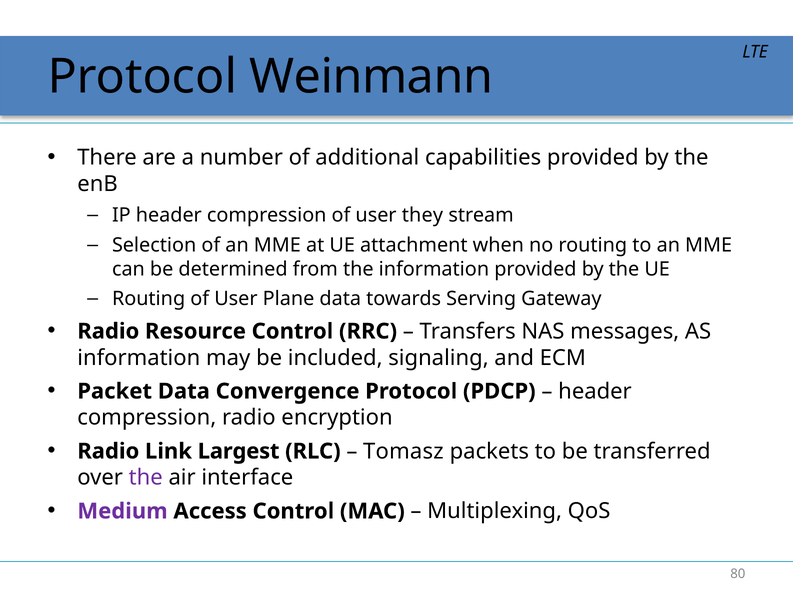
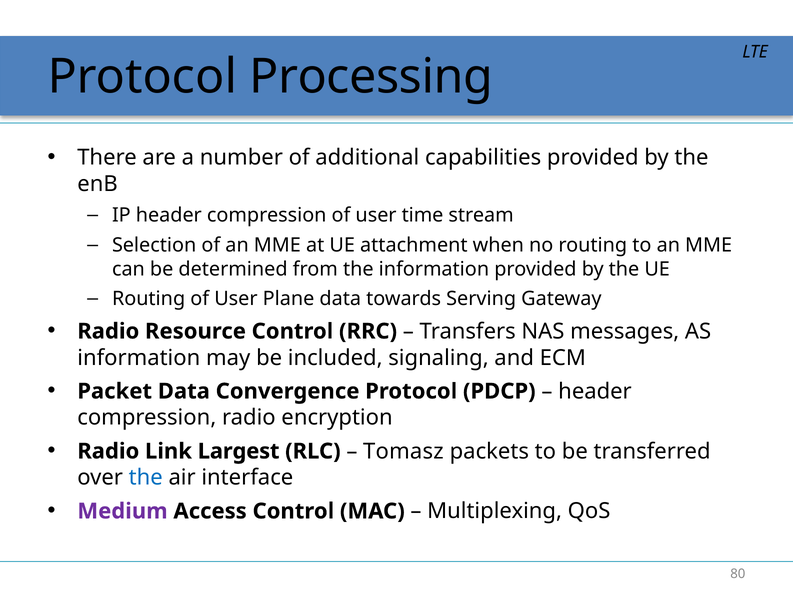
Weinmann: Weinmann -> Processing (371, 77)
they: they -> time (423, 215)
the colour: purple -> blue (146, 477)
